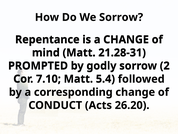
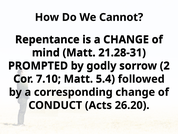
We Sorrow: Sorrow -> Cannot (121, 17)
